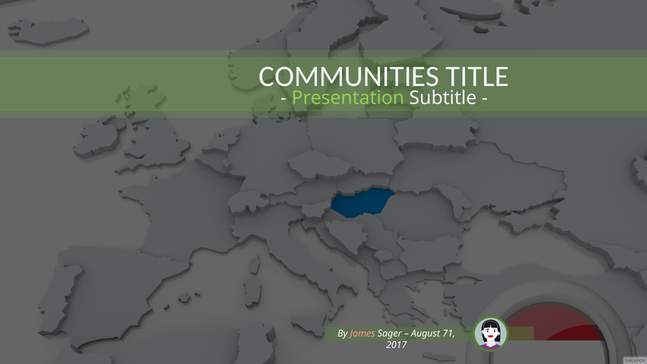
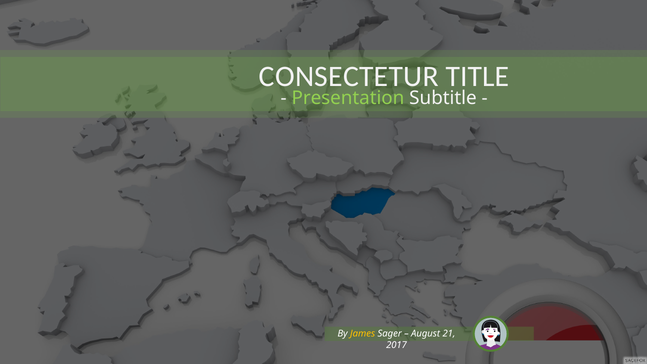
COMMUNITIES: COMMUNITIES -> CONSECTETUR (349, 76)
James colour: pink -> yellow (363, 334)
71: 71 -> 21 (449, 334)
